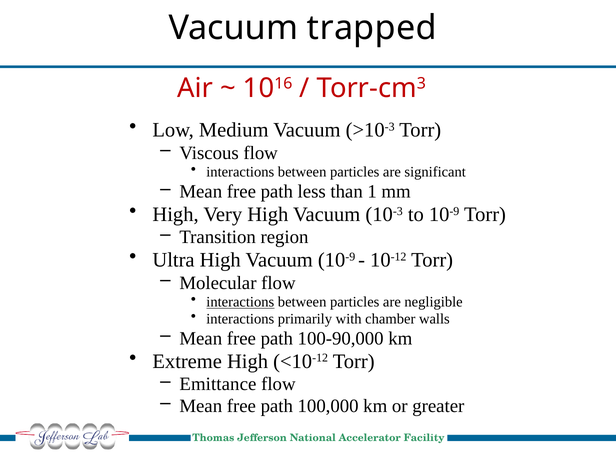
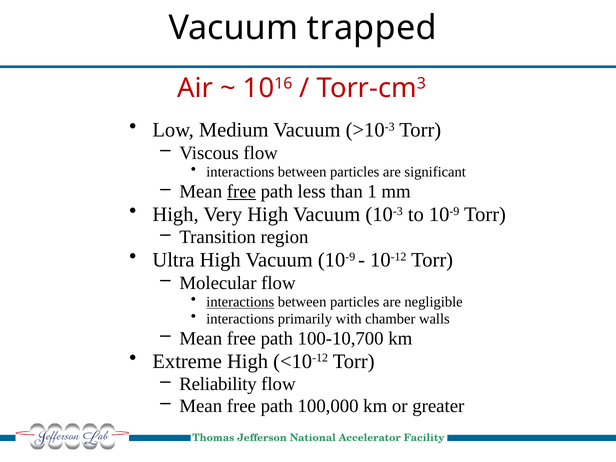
free underline: none -> present (241, 192)
100-90,000: 100-90,000 -> 100-10,700 (341, 338)
Emittance: Emittance -> Reliability (218, 384)
